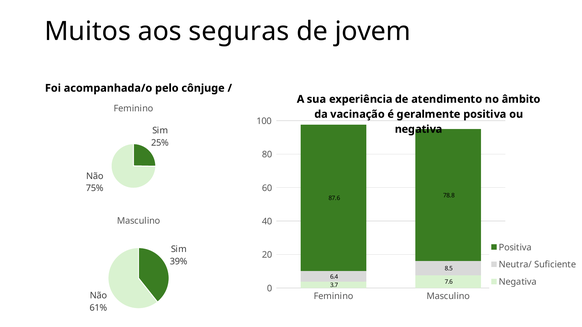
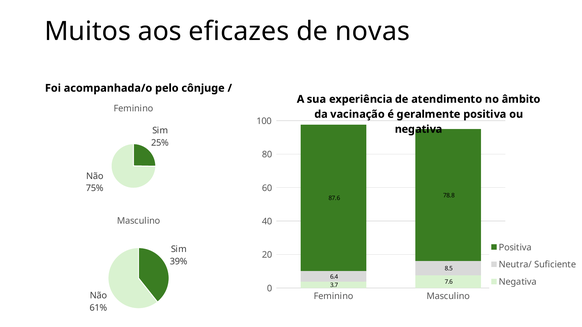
seguras: seguras -> eficazes (239, 31)
jovem: jovem -> novas (373, 31)
